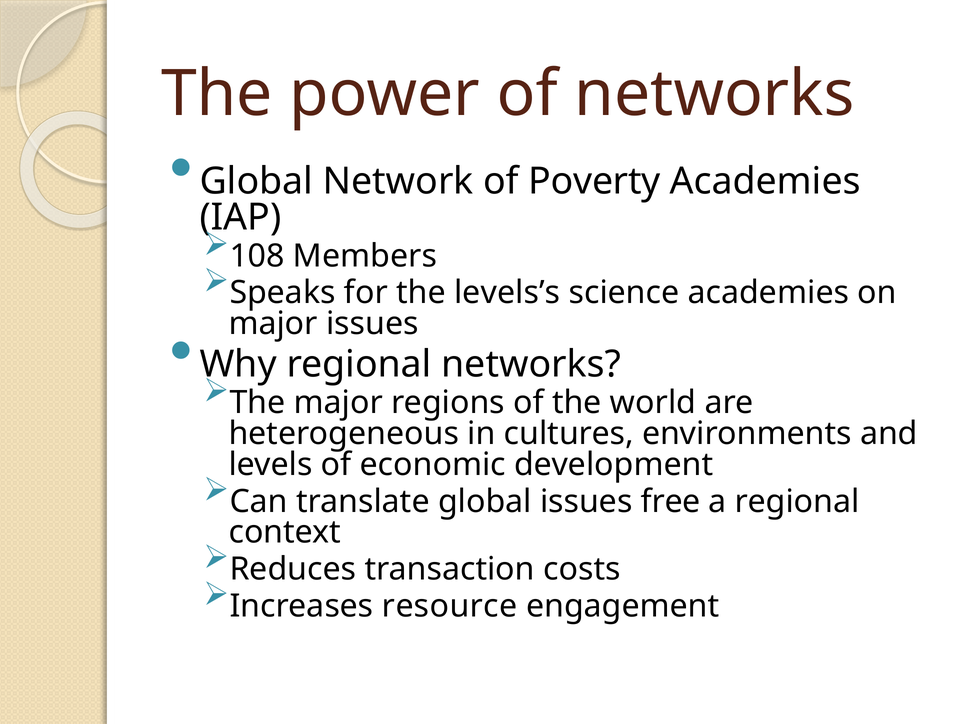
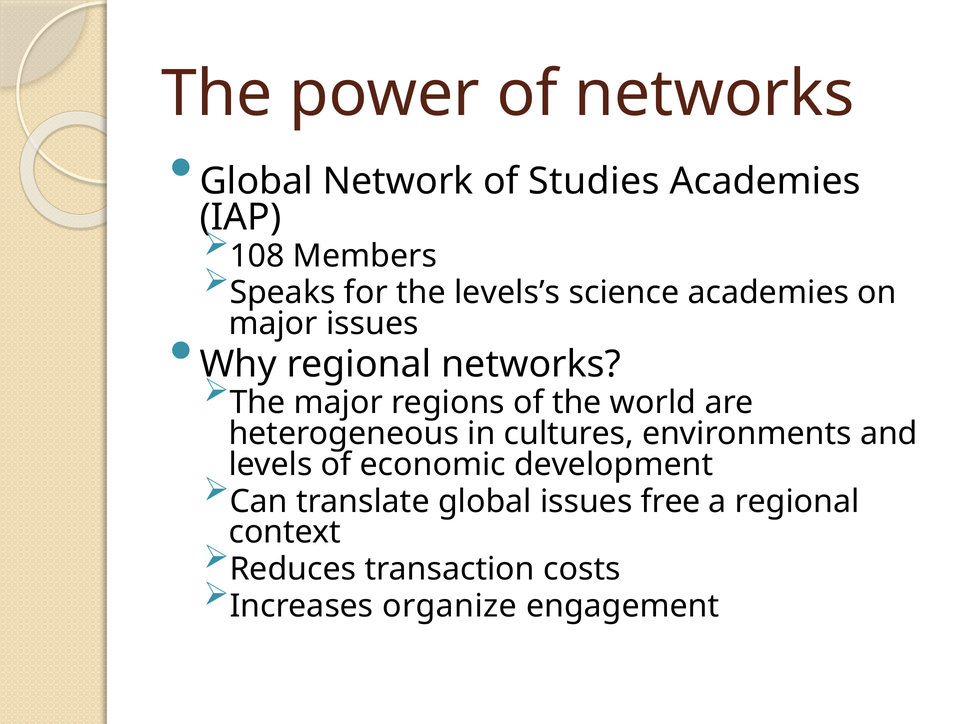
Poverty: Poverty -> Studies (594, 181)
resource: resource -> organize (450, 606)
